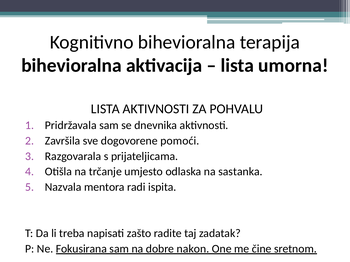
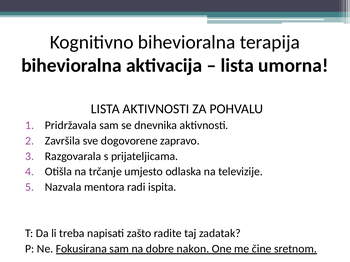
pomoći: pomoći -> zapravo (180, 141)
sastanka: sastanka -> televizije (241, 172)
